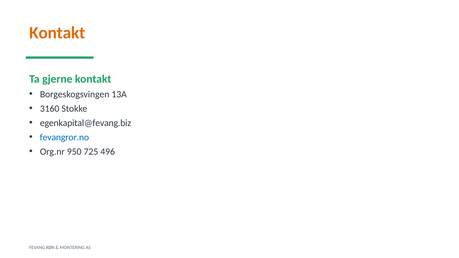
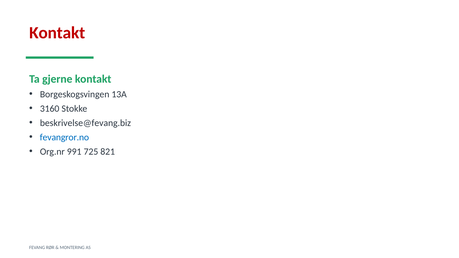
Kontakt colour: orange -> red (57, 33)
egenkapital@fevang.biz: egenkapital@fevang.biz -> beskrivelse@fevang.biz (85, 123)
950: 950 -> 991 (74, 152)
496: 496 -> 821 (108, 152)
